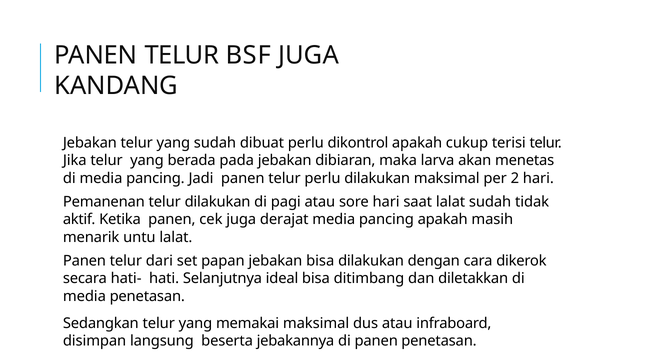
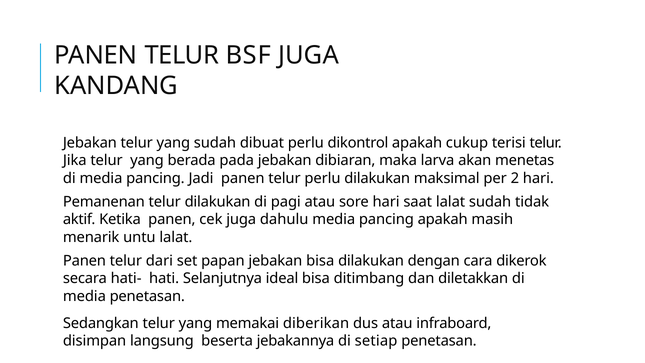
derajat: derajat -> dahulu (284, 219)
memakai maksimal: maksimal -> diberikan (316, 323)
di panen: panen -> setiap (376, 341)
